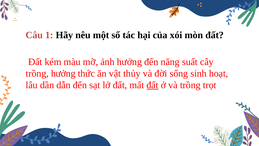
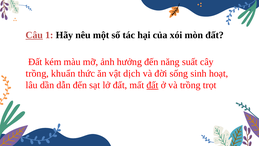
Câu underline: none -> present (34, 35)
trồng hưởng: hưởng -> khuẩn (63, 73)
thủy: thủy -> dịch (132, 73)
